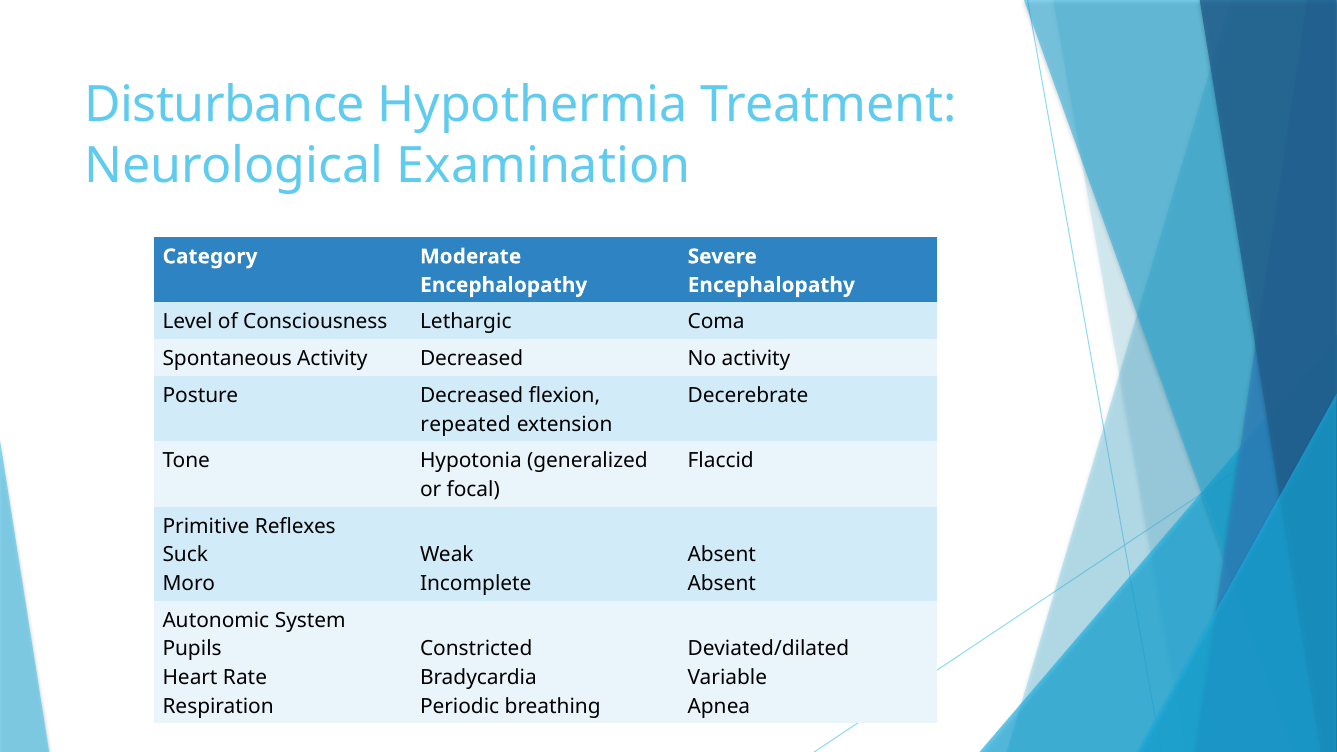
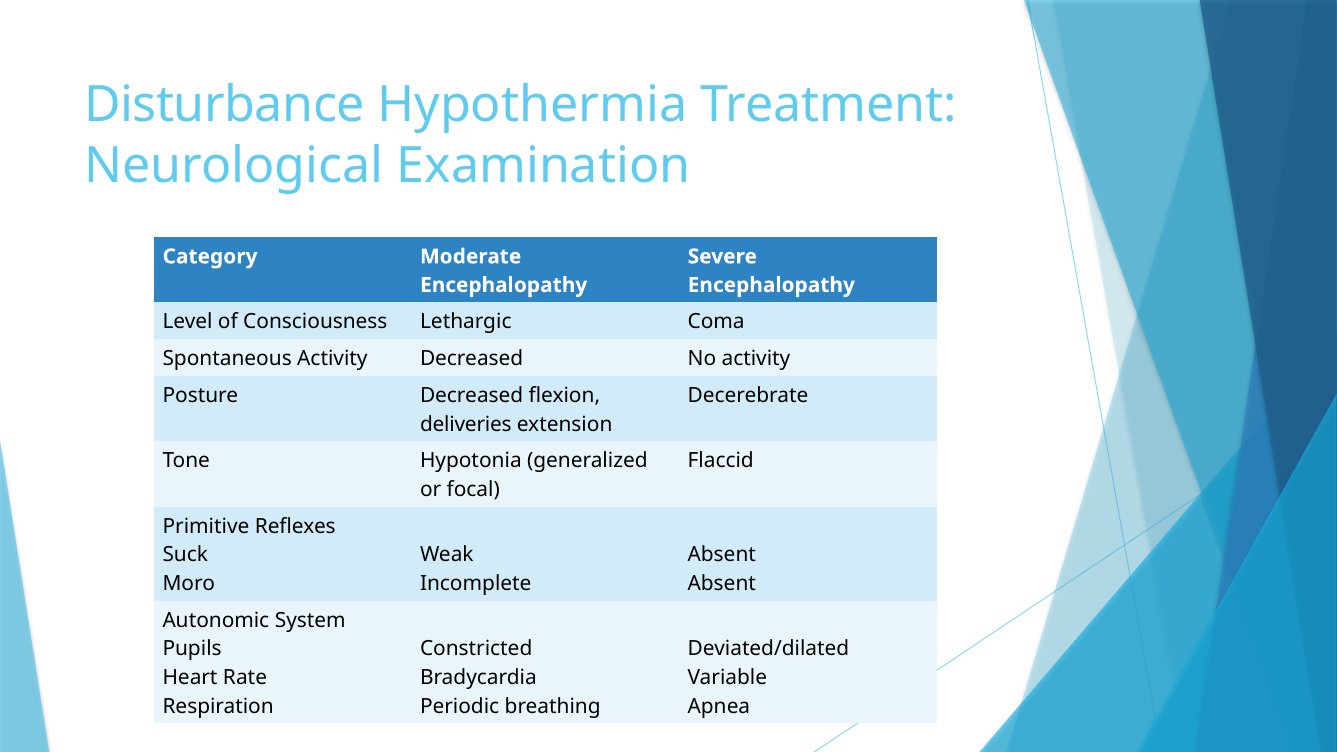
repeated: repeated -> deliveries (466, 424)
